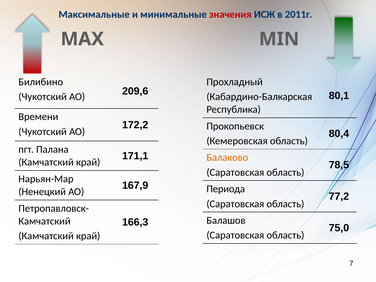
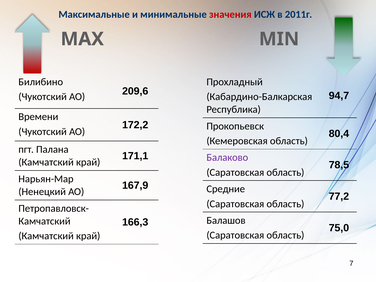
80,1: 80,1 -> 94,7 (339, 96)
Балаково colour: orange -> purple (227, 158)
Периода: Периода -> Средние (226, 189)
